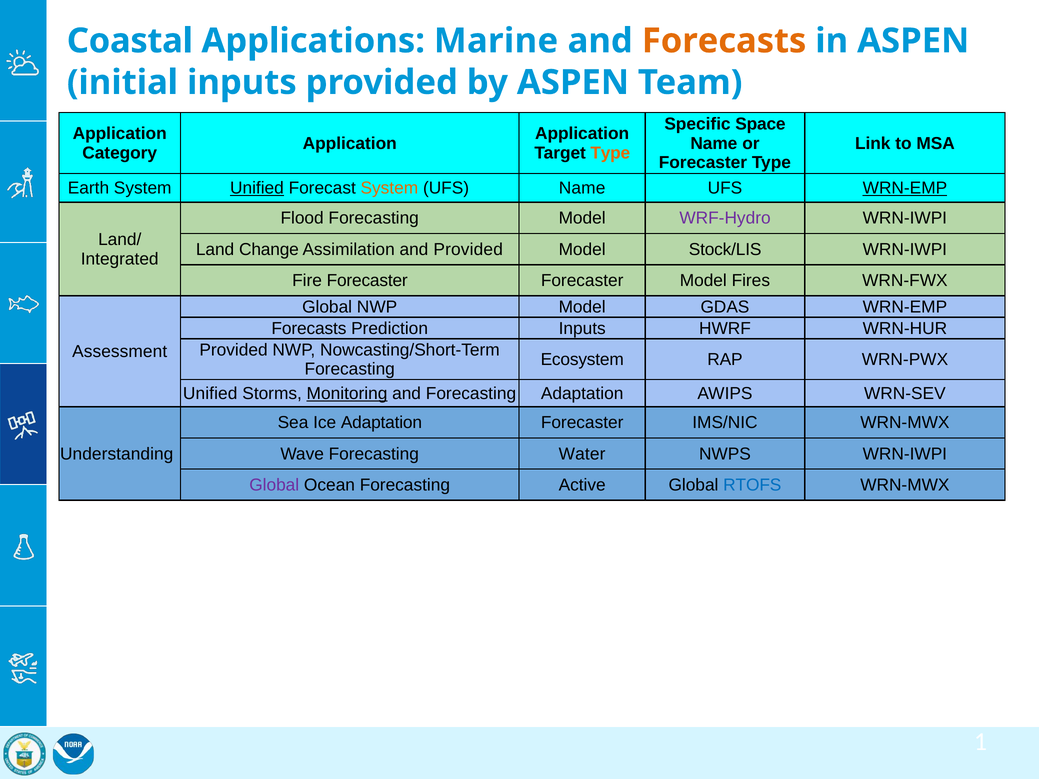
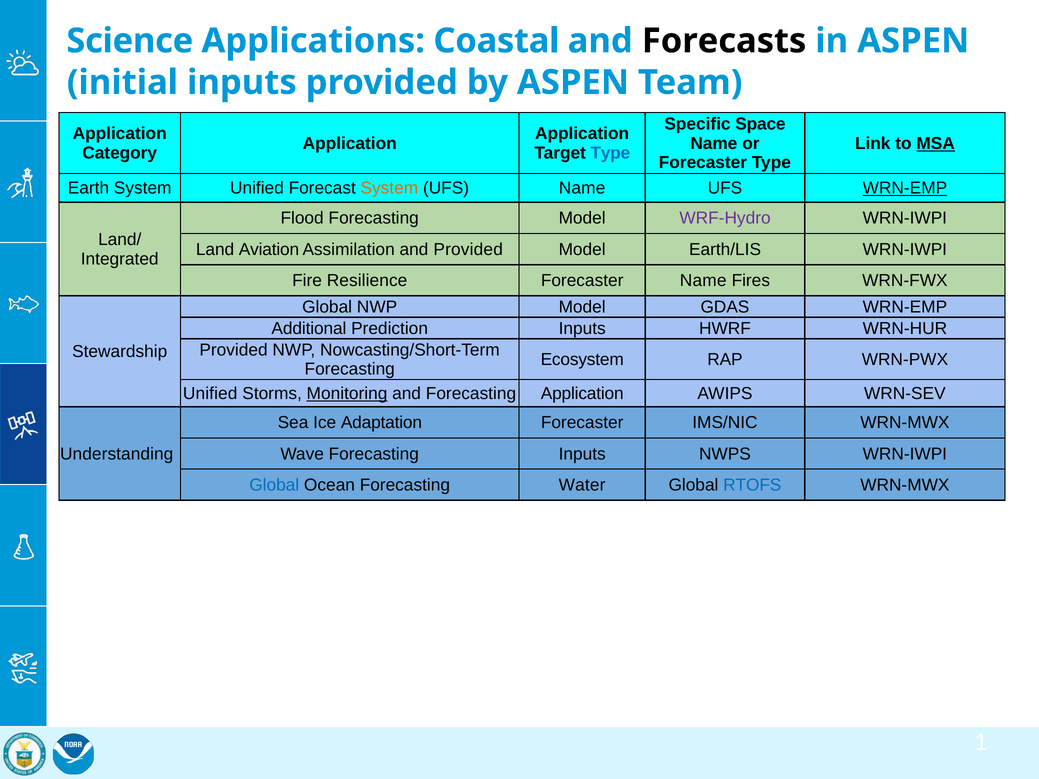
Coastal: Coastal -> Science (130, 41)
Marine: Marine -> Coastal (496, 41)
Forecasts colour: orange -> black (724, 41)
MSA underline: none -> present (936, 143)
Type colour: orange -> blue (610, 153)
Unified underline: present -> none (257, 188)
Change: Change -> Aviation (269, 249)
Stock/LIS: Stock/LIS -> Earth/LIS (725, 249)
Fire Forecaster: Forecaster -> Resilience (367, 281)
Forecaster Model: Model -> Name (703, 281)
Forecasts: Forecasts -> Additional (309, 328)
Assessment: Assessment -> Stewardship (120, 352)
Forecasting Adaptation: Adaptation -> Application (582, 394)
Forecasting Water: Water -> Inputs (582, 454)
Global colour: purple -> blue (274, 485)
Active: Active -> Water (582, 485)
